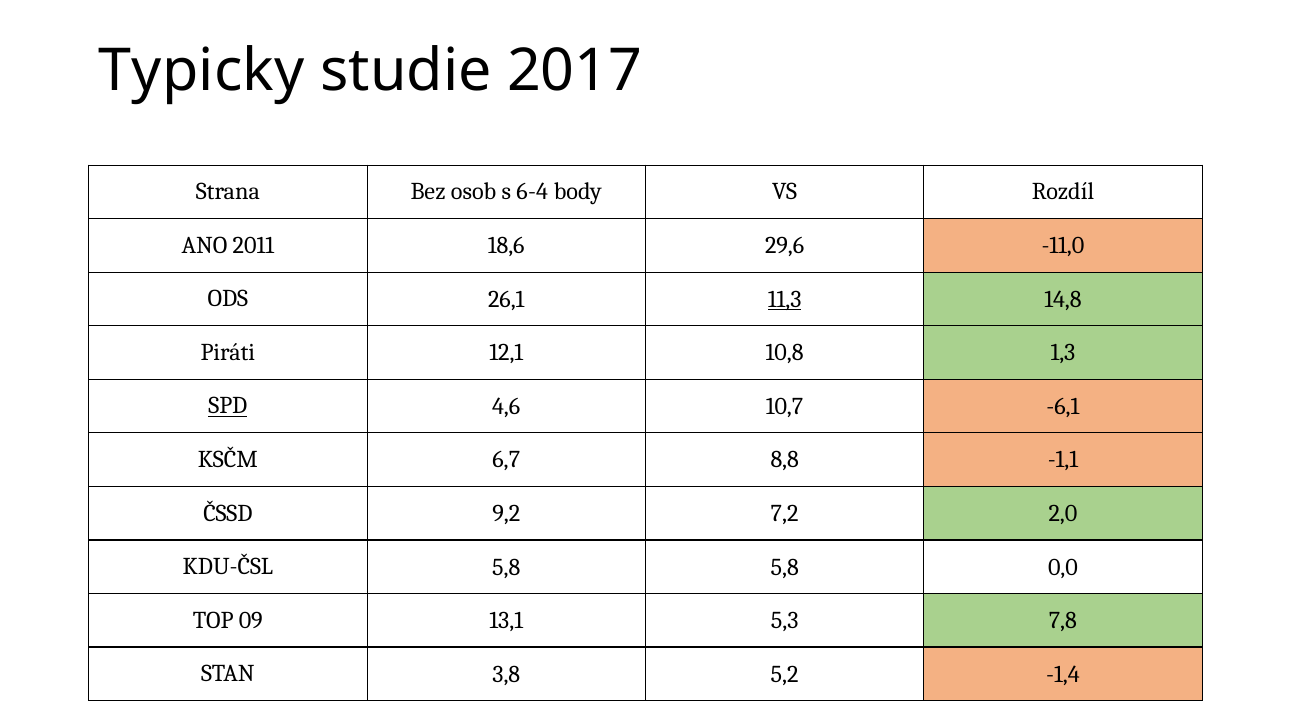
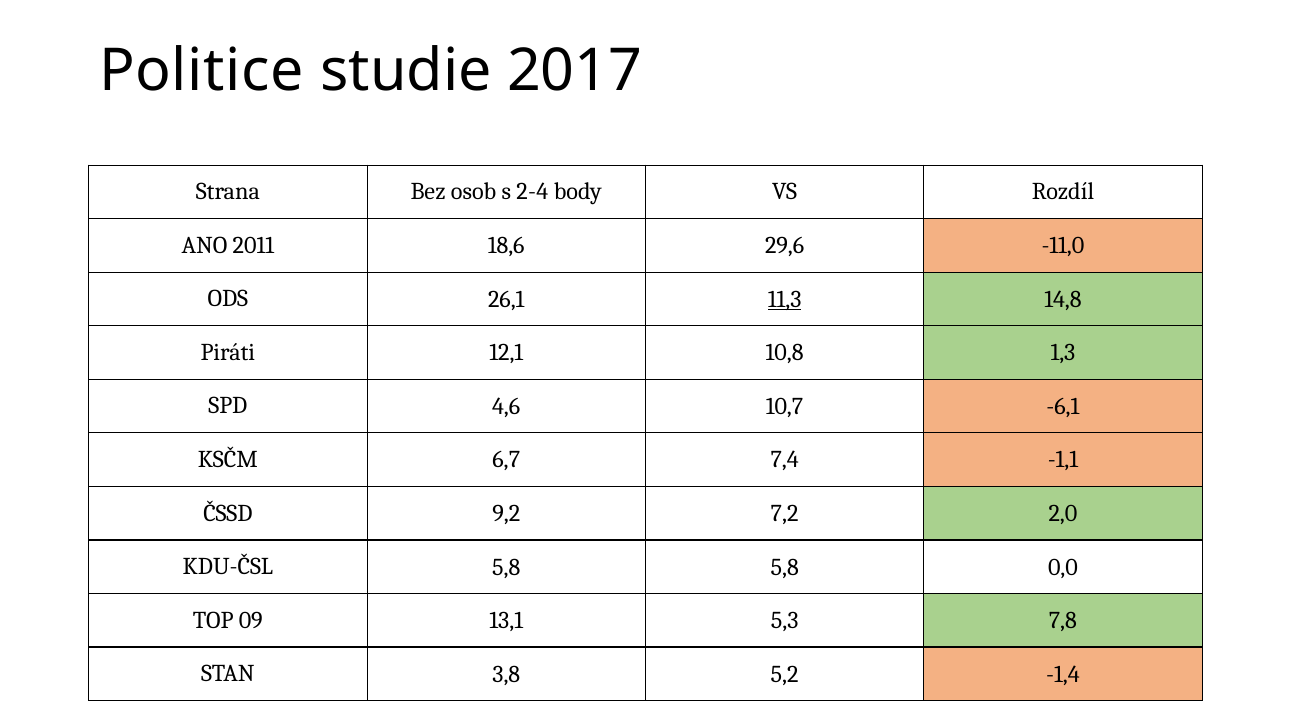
Typicky: Typicky -> Politice (202, 71)
6-4: 6-4 -> 2-4 (532, 192)
SPD underline: present -> none (228, 406)
8,8: 8,8 -> 7,4 (785, 460)
